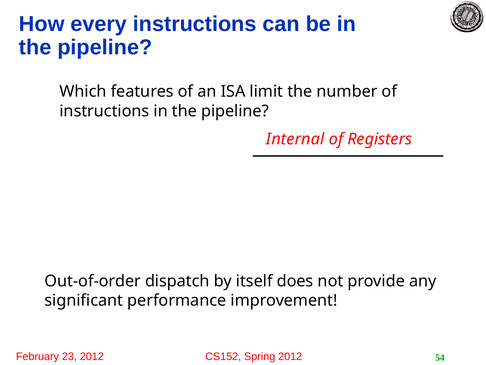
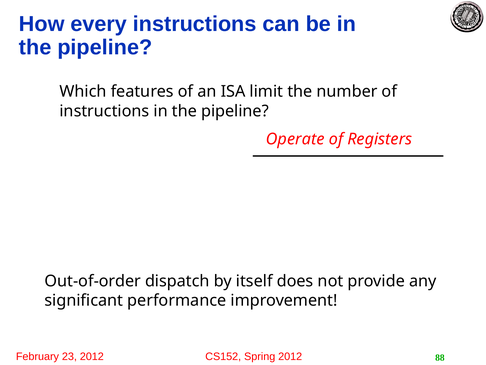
Internal: Internal -> Operate (295, 139)
54: 54 -> 88 (440, 357)
